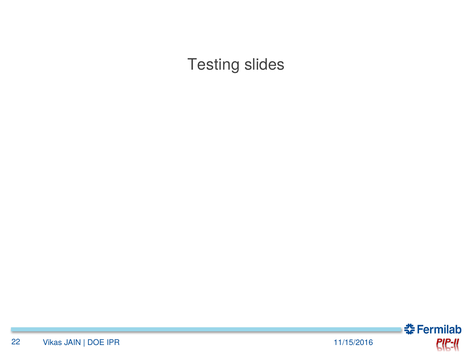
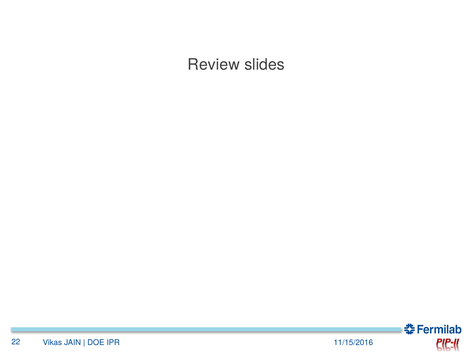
Testing: Testing -> Review (214, 65)
